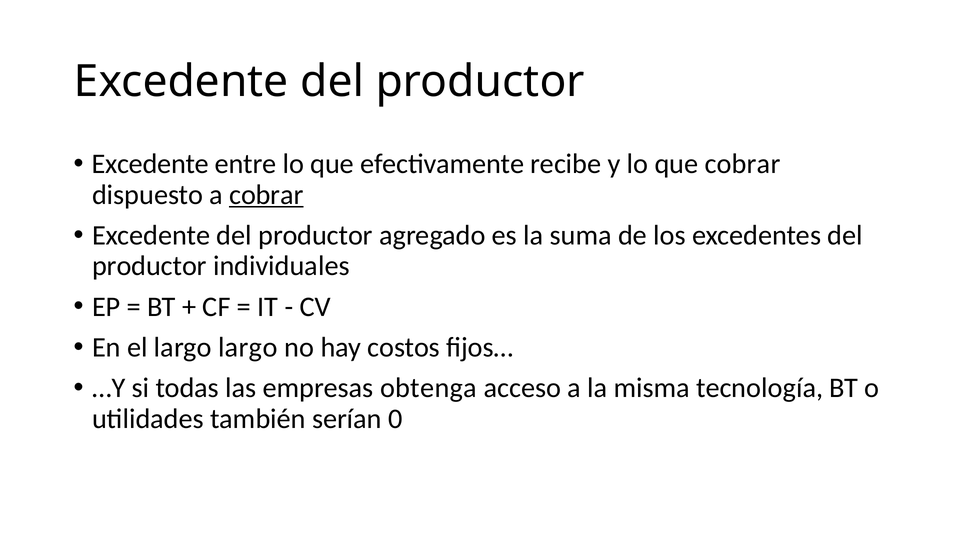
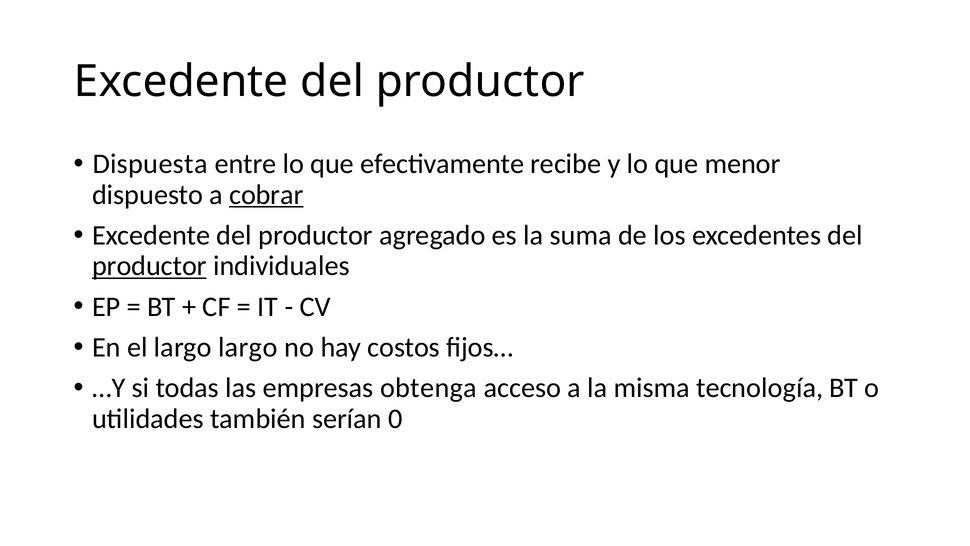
Excedente: Excedente -> Dispuesta (150, 164)
que cobrar: cobrar -> menor (743, 164)
productor underline: none -> present (149, 266)
